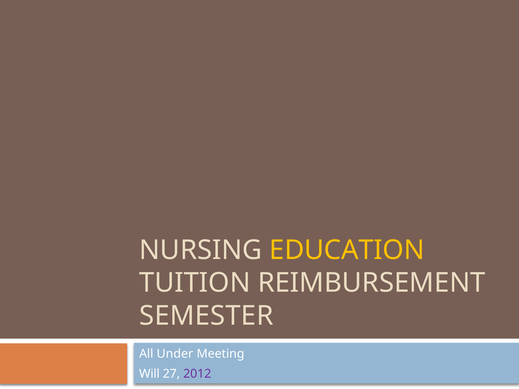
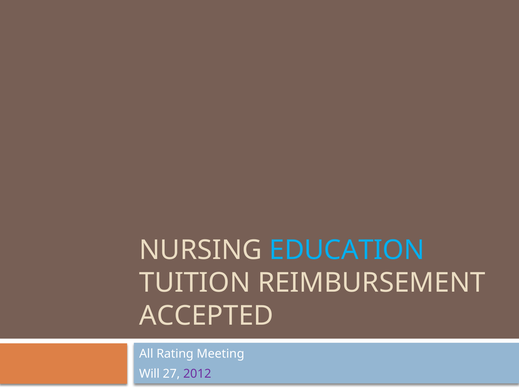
EDUCATION colour: yellow -> light blue (347, 250)
SEMESTER: SEMESTER -> ACCEPTED (206, 316)
Under: Under -> Rating (175, 354)
